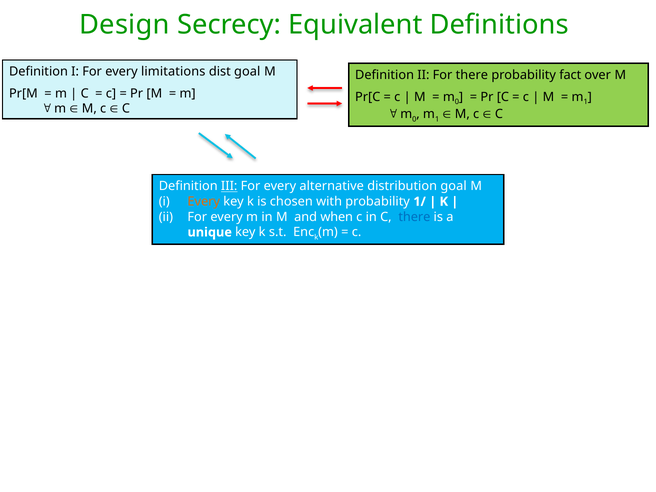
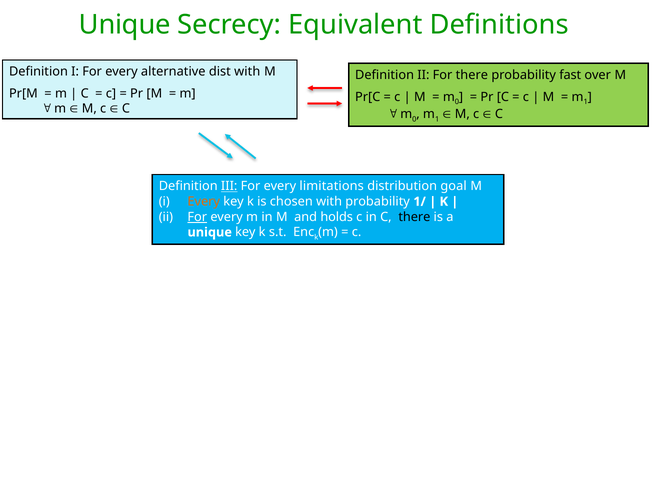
Design: Design -> Unique (125, 25)
limitations: limitations -> alternative (173, 72)
dist goal: goal -> with (247, 72)
fact: fact -> fast (570, 75)
alternative: alternative -> limitations (332, 186)
For underline: none -> present (197, 217)
when: when -> holds (337, 217)
there colour: blue -> black (414, 217)
